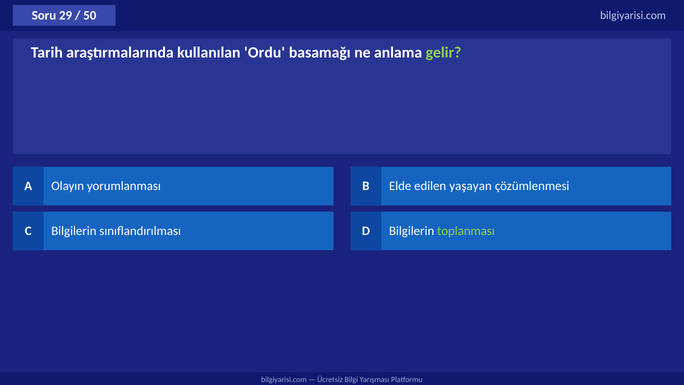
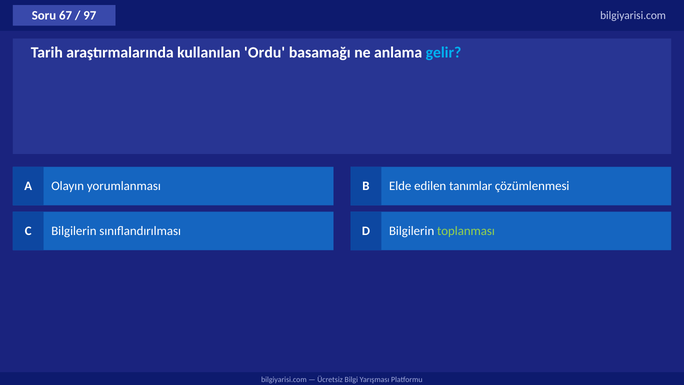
29: 29 -> 67 (66, 16)
50: 50 -> 97 (90, 16)
gelir colour: light green -> light blue (444, 53)
yaşayan: yaşayan -> tanımlar (471, 186)
